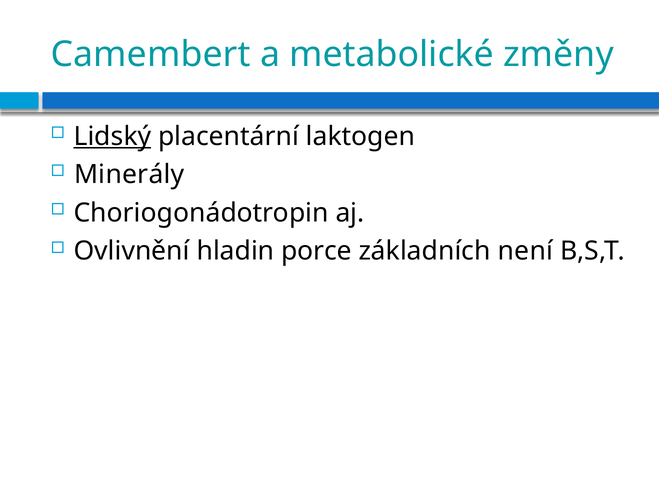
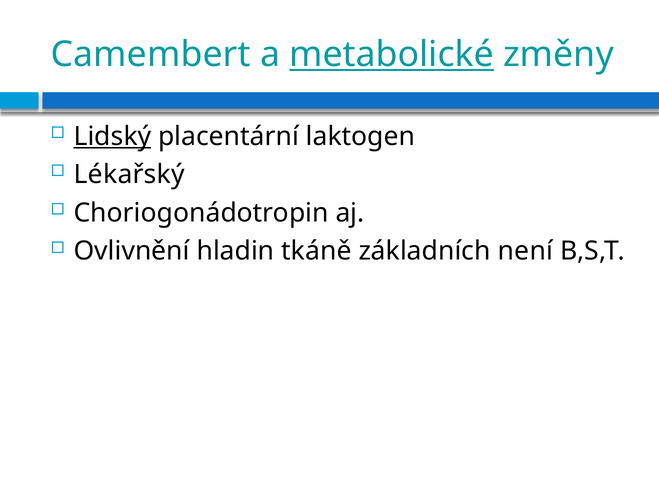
metabolické underline: none -> present (392, 55)
Minerály: Minerály -> Lékařský (129, 175)
porce: porce -> tkáně (316, 251)
